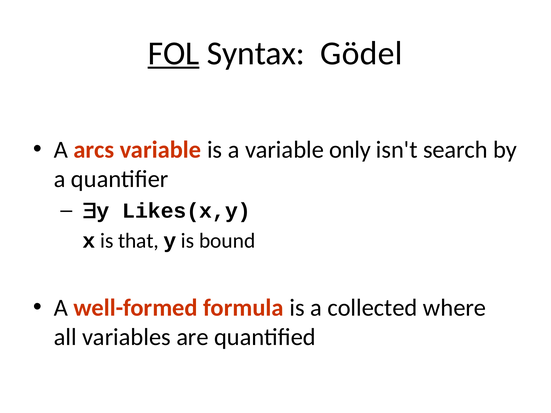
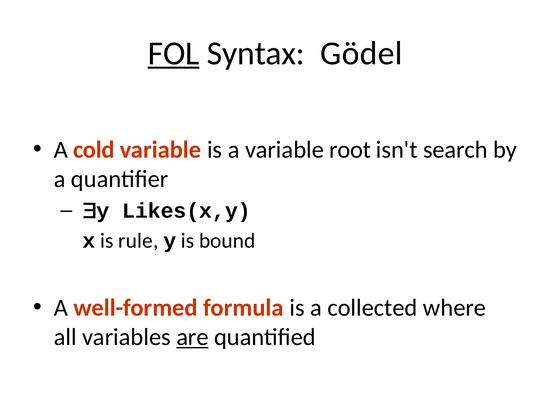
arcs: arcs -> cold (94, 150)
only: only -> root (350, 150)
that: that -> rule (138, 241)
are underline: none -> present (192, 337)
